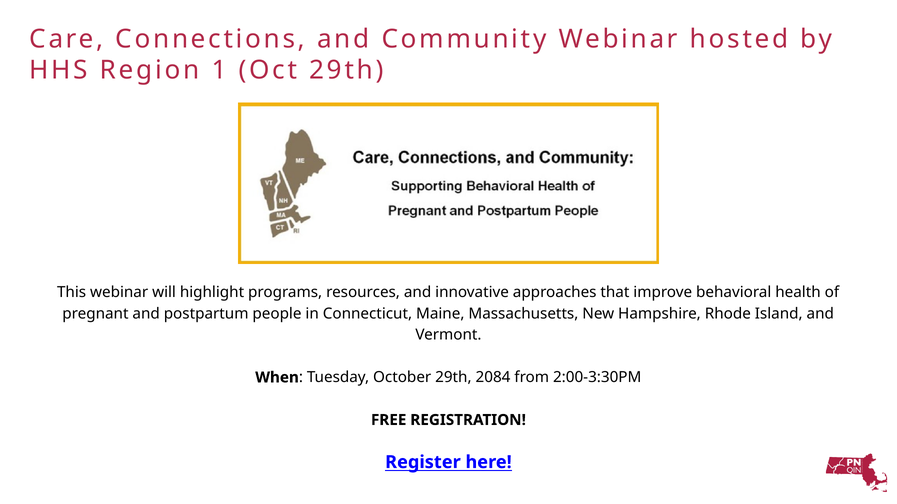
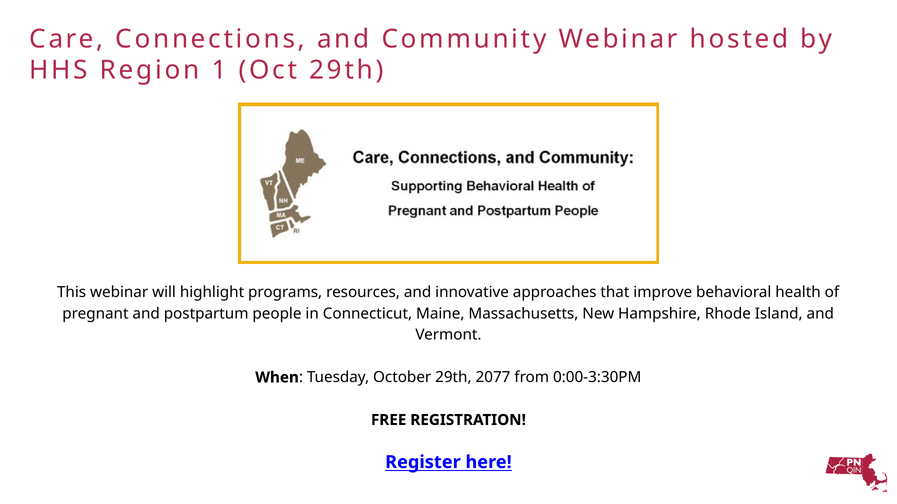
2084: 2084 -> 2077 (493, 378)
2:00-3:30PM: 2:00-3:30PM -> 0:00-3:30PM (597, 378)
